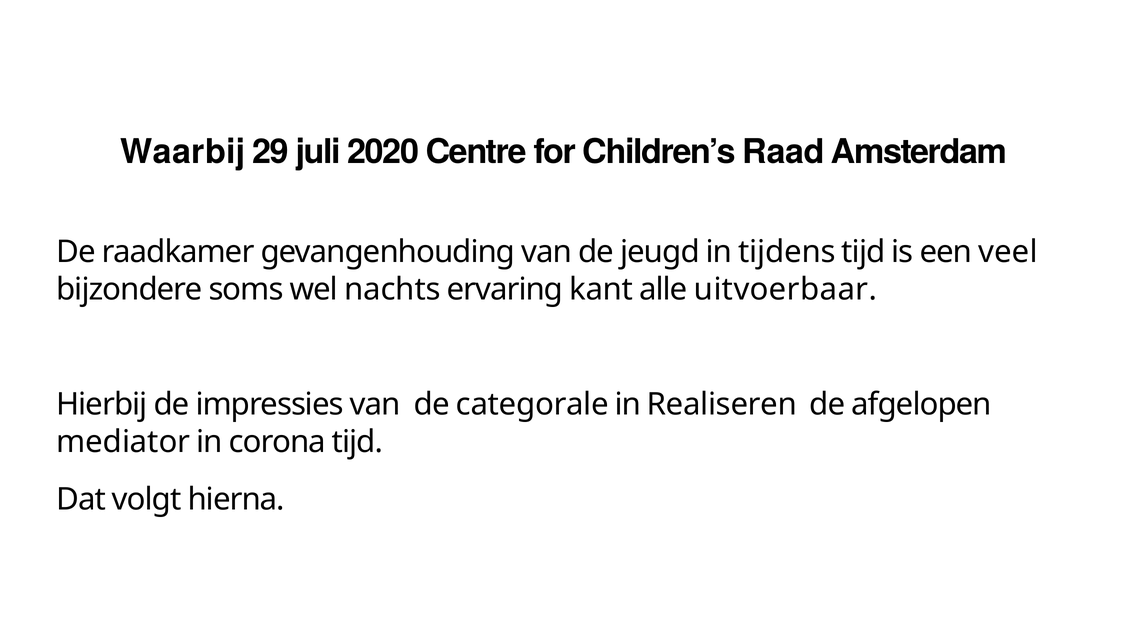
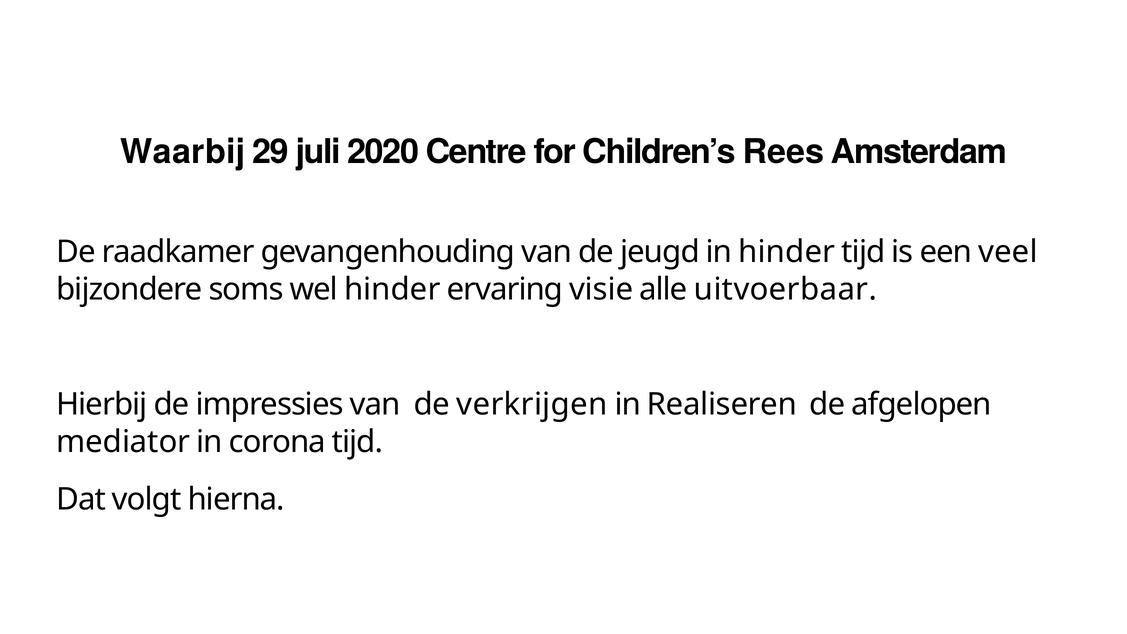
Raad: Raad -> Rees (783, 152)
in tijdens: tijdens -> hinder (787, 252)
wel nachts: nachts -> hinder (392, 289)
kant: kant -> visie (601, 289)
categorale: categorale -> verkrijgen (532, 404)
